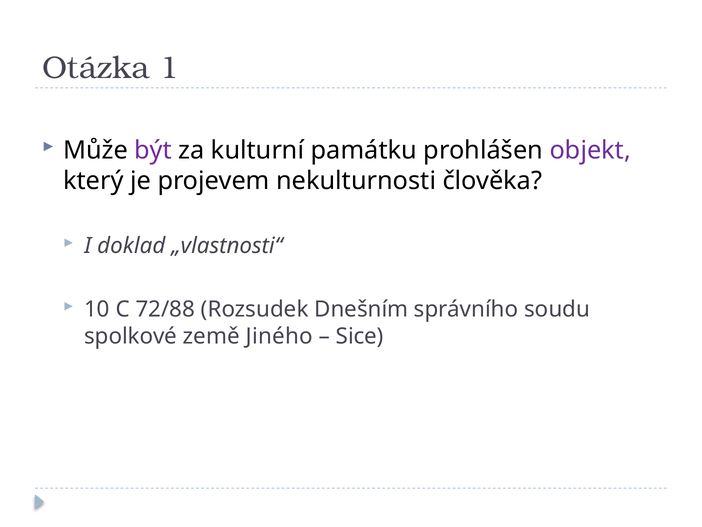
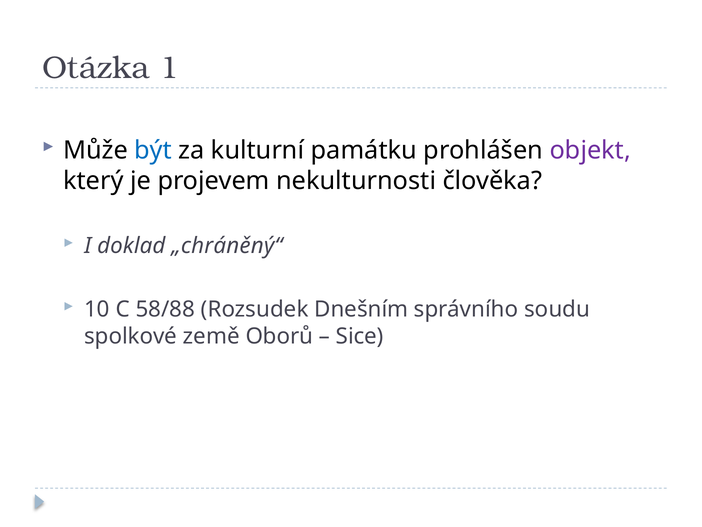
být colour: purple -> blue (153, 150)
„vlastnosti“: „vlastnosti“ -> „chráněný“ (227, 246)
72/88: 72/88 -> 58/88 (165, 309)
Jiného: Jiného -> Oborů (279, 336)
